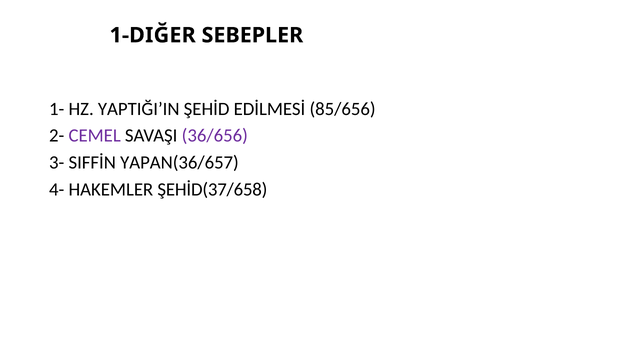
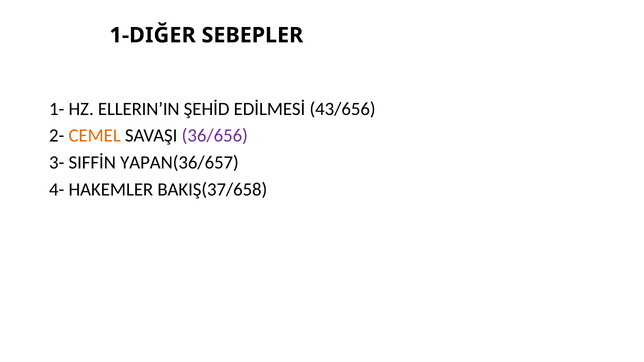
YAPTIĞI’IN: YAPTIĞI’IN -> ELLERIN’IN (139, 109)
85/656: 85/656 -> 43/656 (343, 109)
CEMEL colour: purple -> orange (95, 136)
ŞEHİD(37/658: ŞEHİD(37/658 -> BAKIŞ(37/658 (212, 190)
